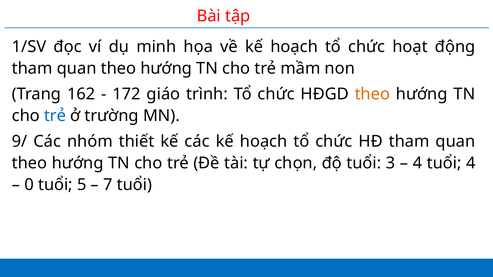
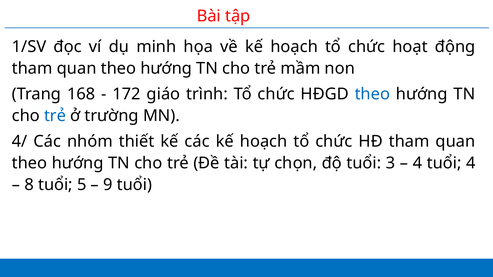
162: 162 -> 168 (81, 94)
theo colour: orange -> blue (372, 94)
9/: 9/ -> 4/ (20, 142)
0: 0 -> 8 (29, 185)
7: 7 -> 9 (108, 185)
